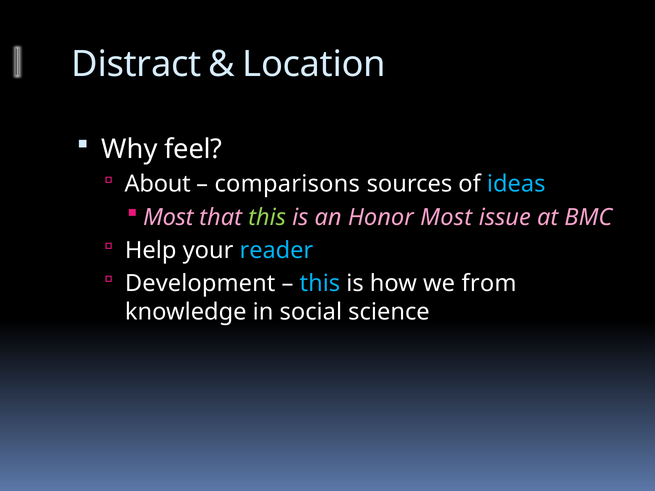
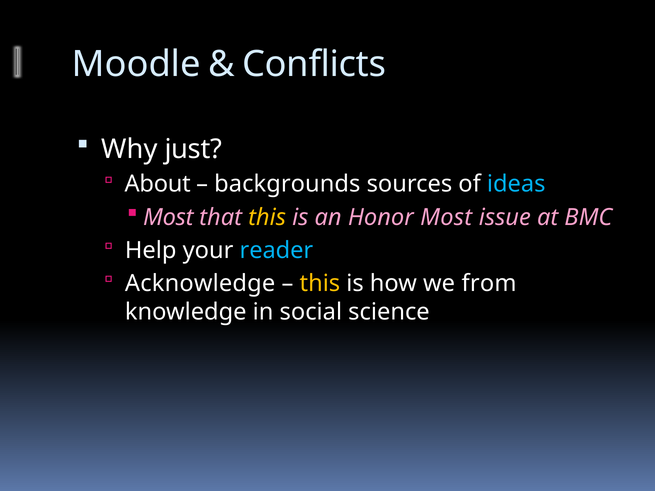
Distract: Distract -> Moodle (136, 64)
Location: Location -> Conflicts (314, 64)
feel: feel -> just (193, 149)
comparisons: comparisons -> backgrounds (287, 184)
this colour: light green -> yellow (267, 217)
Development: Development -> Acknowledge (200, 284)
this colour: light blue -> yellow (320, 284)
